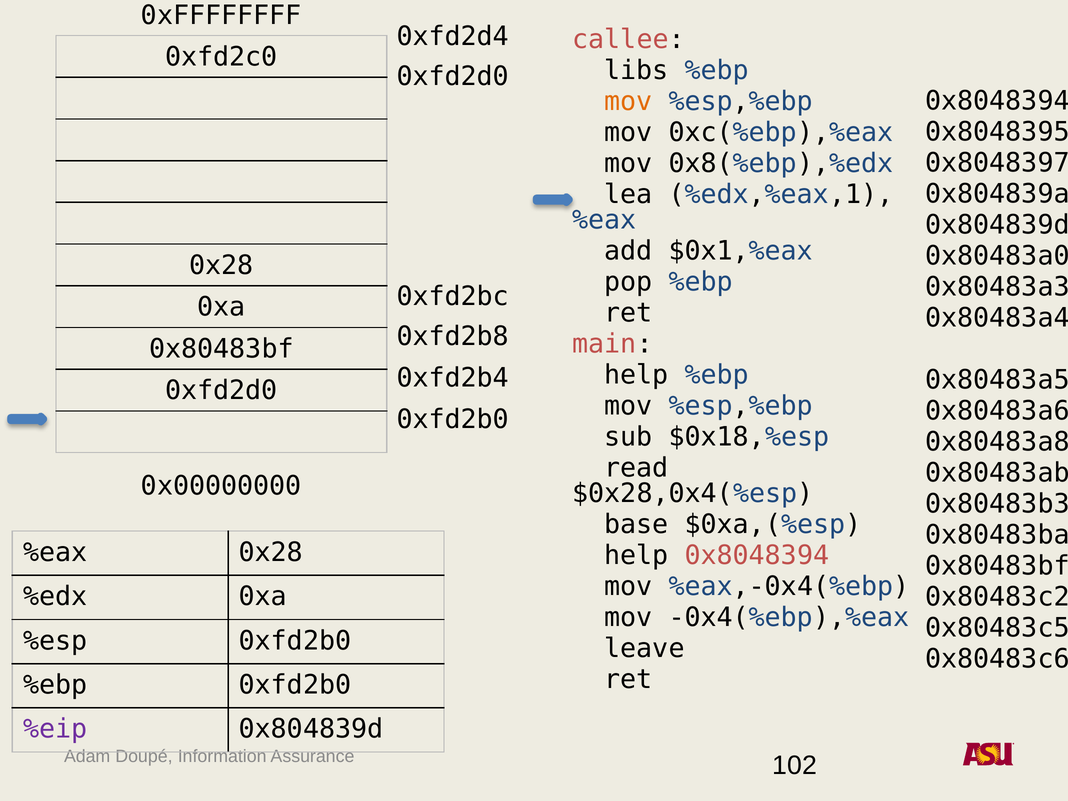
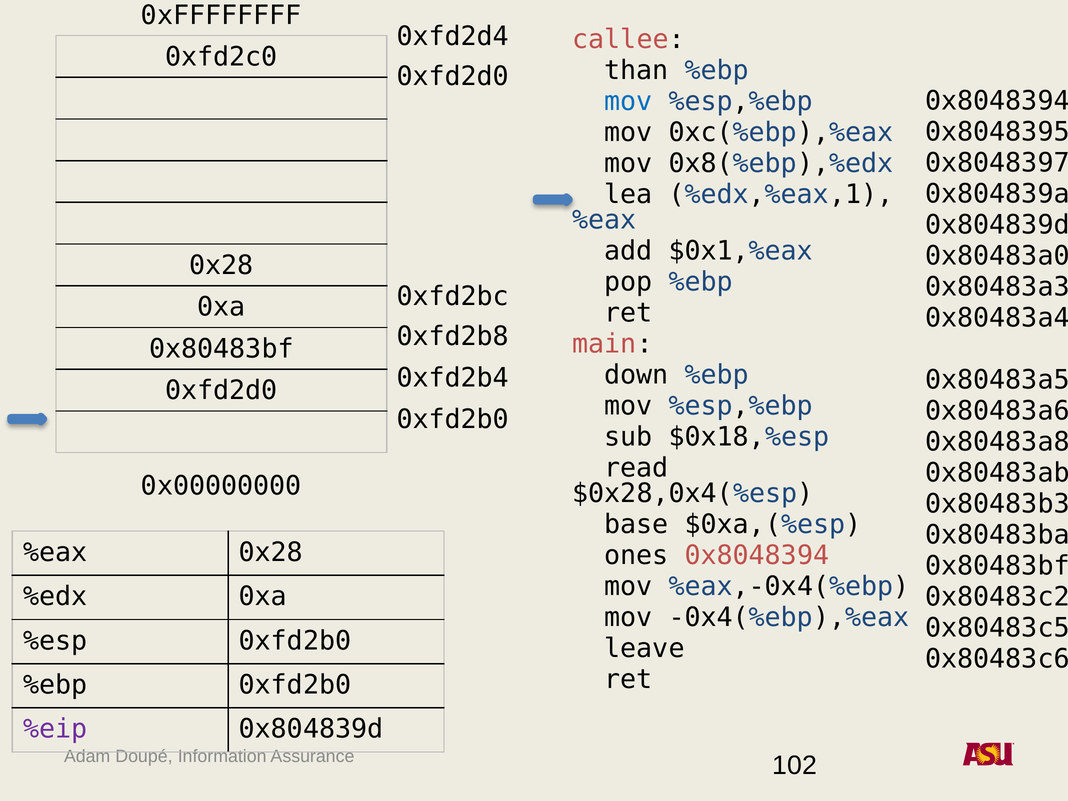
libs: libs -> than (636, 70)
mov colour: orange -> blue (628, 101)
help: help -> down (636, 375)
help: help -> ones (636, 555)
